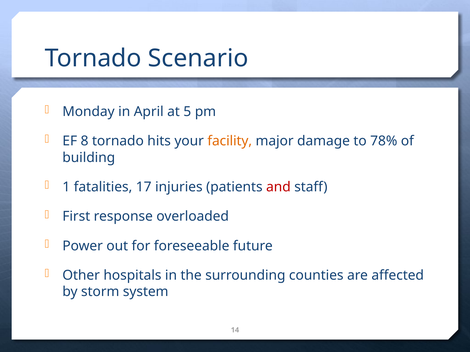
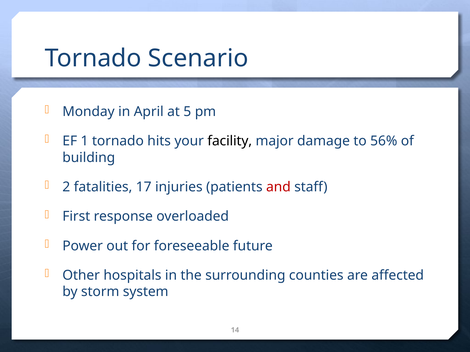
8: 8 -> 1 (85, 141)
facility colour: orange -> black (230, 141)
78%: 78% -> 56% (384, 141)
1: 1 -> 2 (66, 187)
